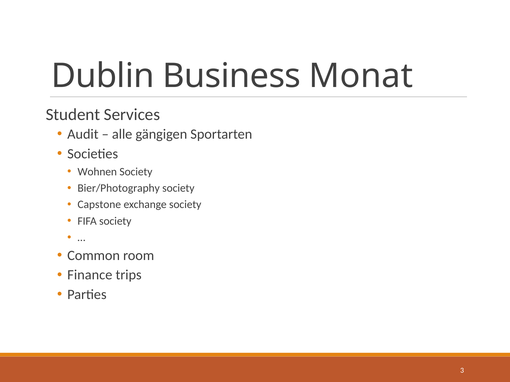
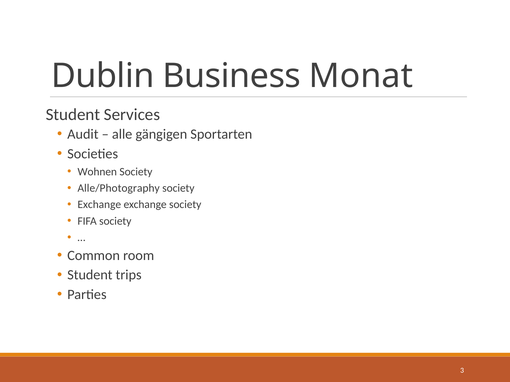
Bier/Photography: Bier/Photography -> Alle/Photography (119, 188)
Capstone: Capstone -> Exchange (99, 205)
Finance: Finance -> Student (90, 275)
